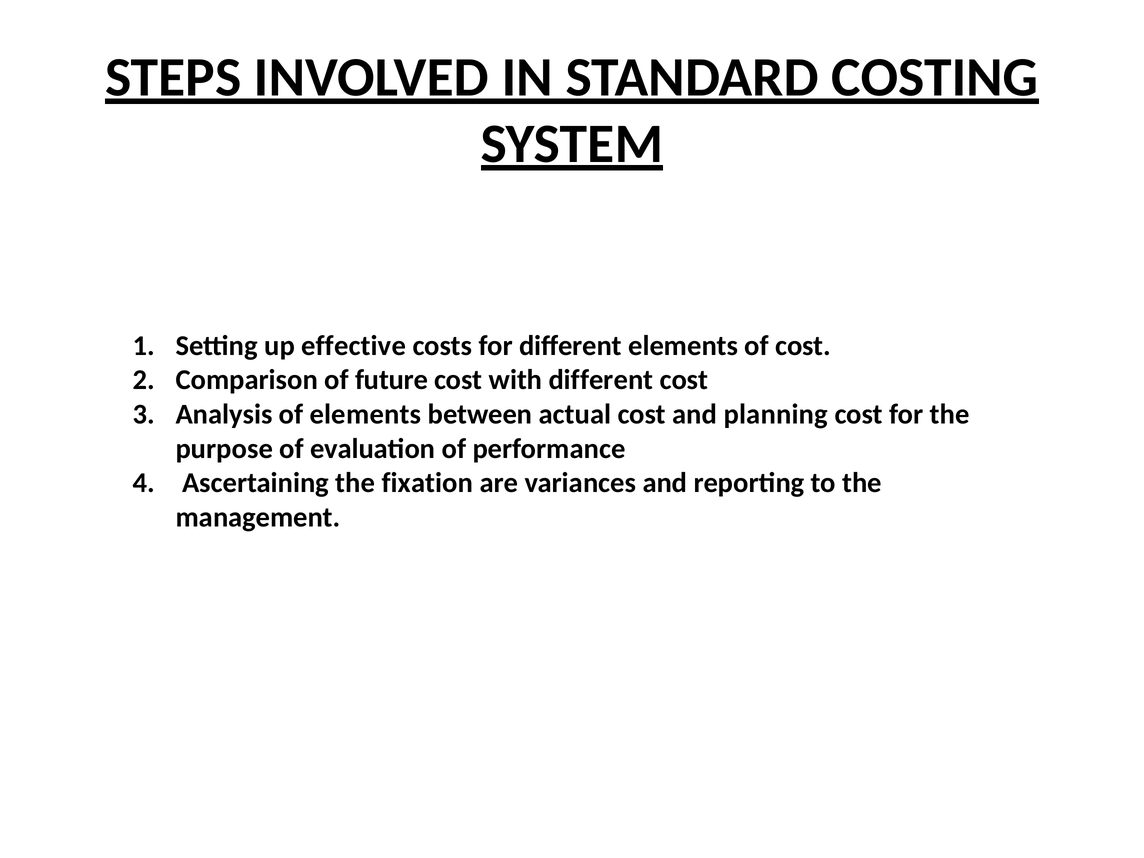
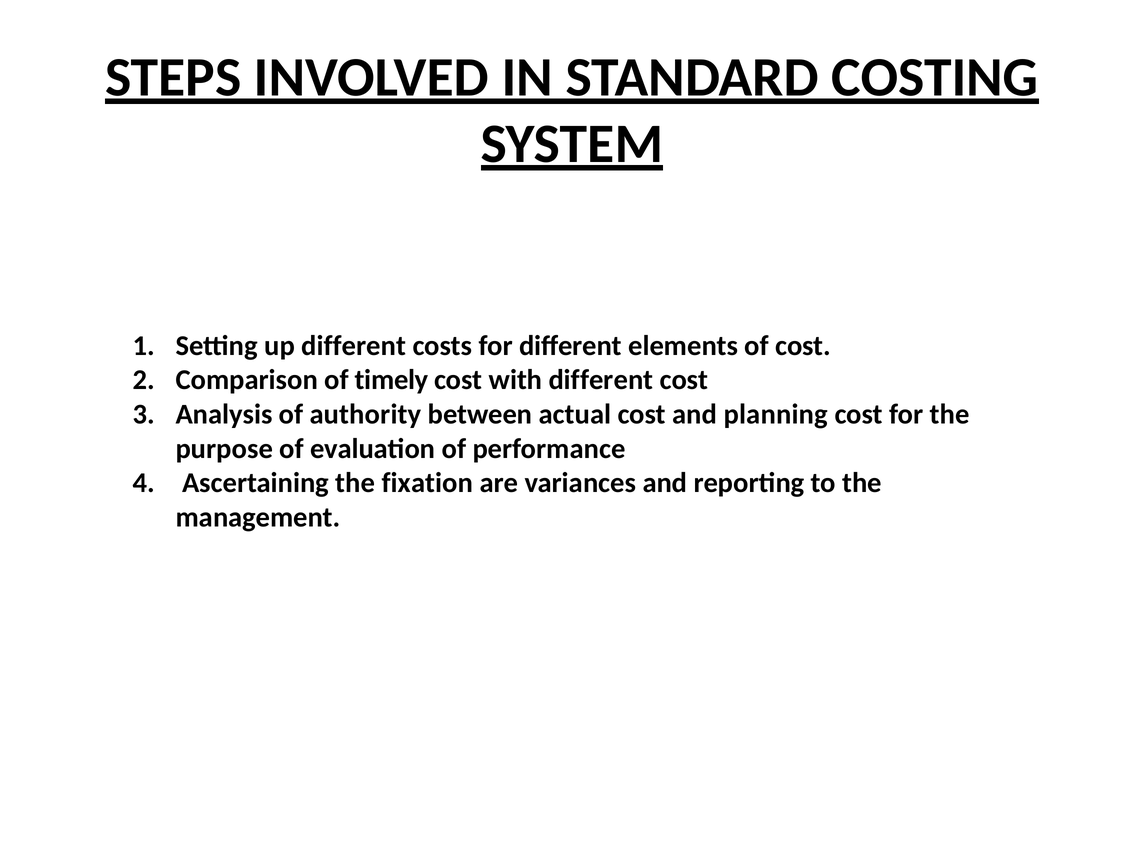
up effective: effective -> different (354, 346)
future: future -> timely (392, 380)
of elements: elements -> authority (365, 414)
